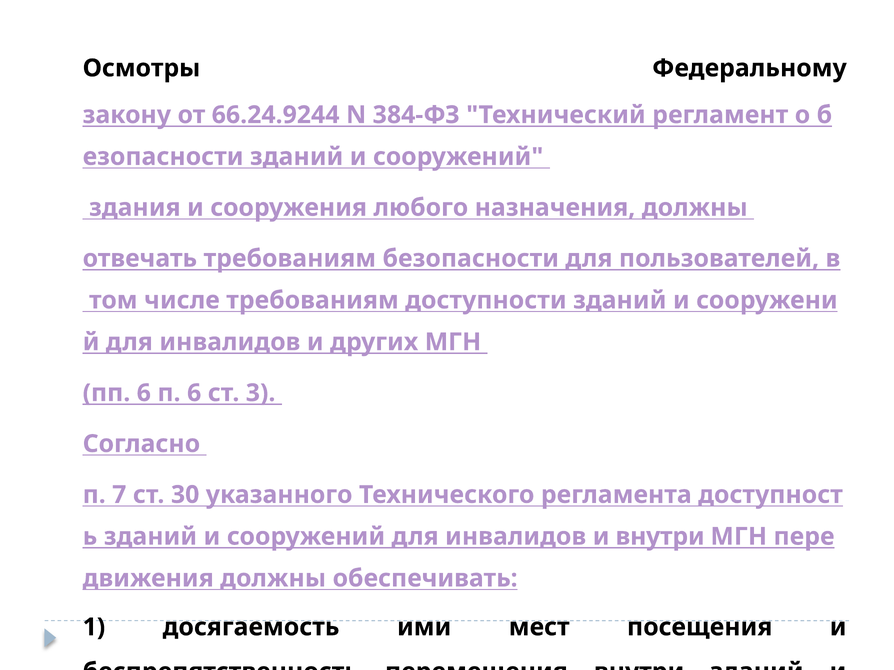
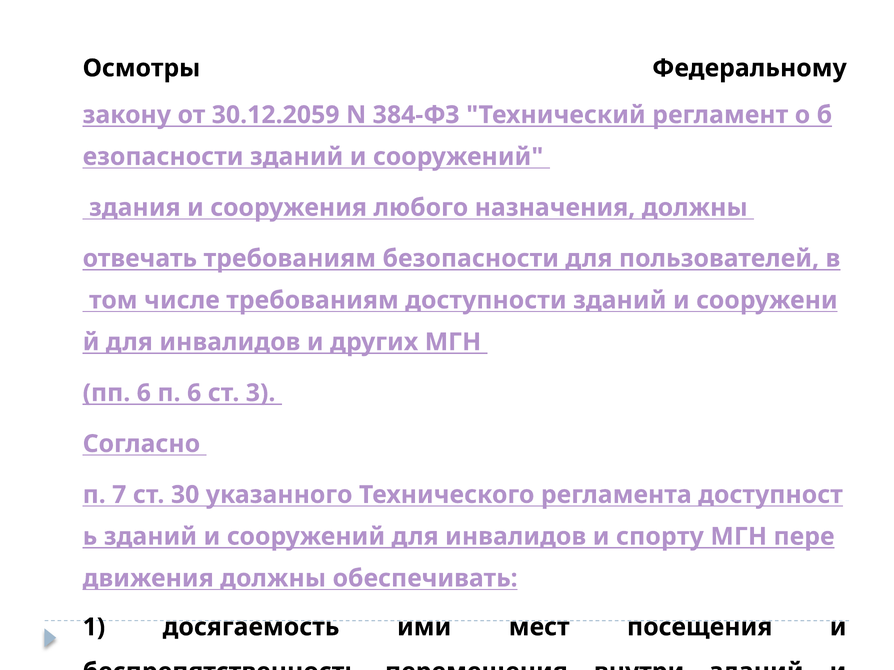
66.24.9244: 66.24.9244 -> 30.12.2059 (276, 115)
и внутри: внутри -> спорту (660, 537)
